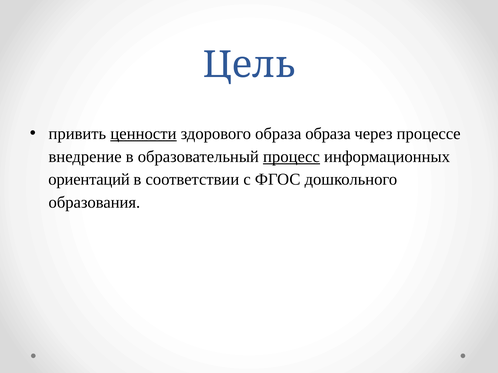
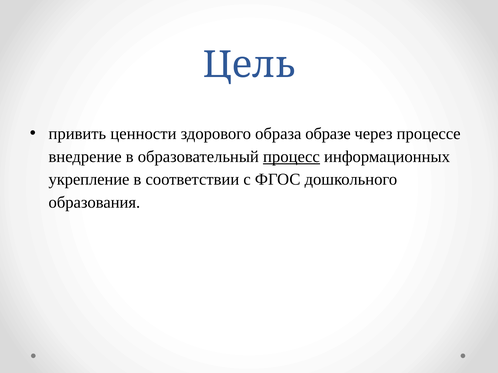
ценности underline: present -> none (143, 134)
образа образа: образа -> образе (328, 134)
ориентаций: ориентаций -> укрепление (89, 180)
